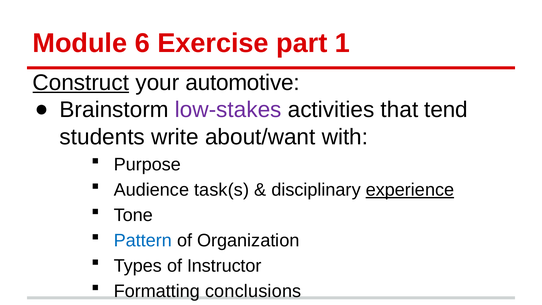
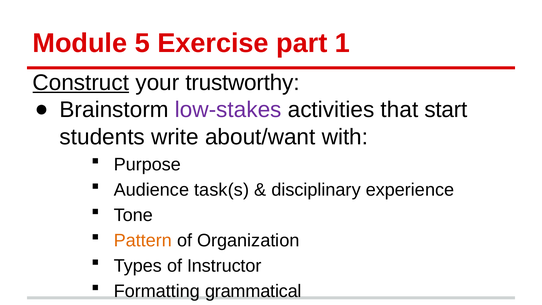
6: 6 -> 5 (142, 43)
automotive: automotive -> trustworthy (243, 83)
tend: tend -> start (446, 110)
experience underline: present -> none (410, 190)
Pattern colour: blue -> orange (143, 240)
conclusions: conclusions -> grammatical (253, 291)
